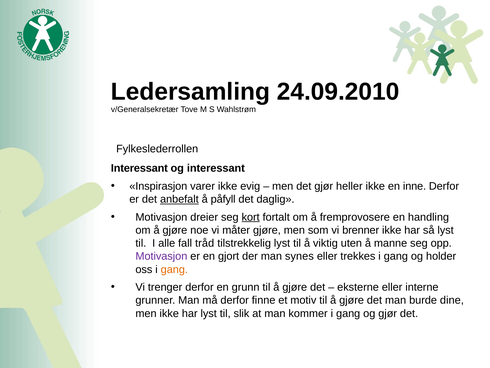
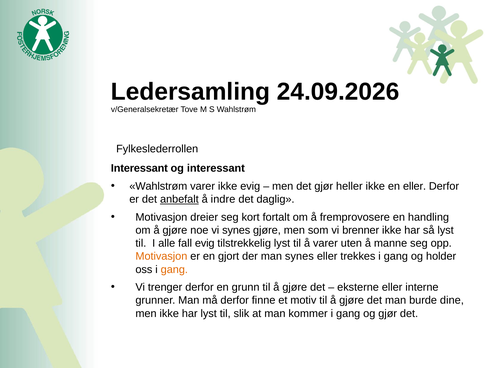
24.09.2010: 24.09.2010 -> 24.09.2026 (338, 92)
Inspirasjon: Inspirasjon -> Wahlstrøm (158, 186)
en inne: inne -> eller (415, 186)
påfyll: påfyll -> indre (223, 199)
kort underline: present -> none (251, 217)
vi måter: måter -> synes (236, 230)
fall tråd: tråd -> evig (205, 243)
å viktig: viktig -> varer (325, 243)
Motivasjon colour: purple -> orange (161, 256)
